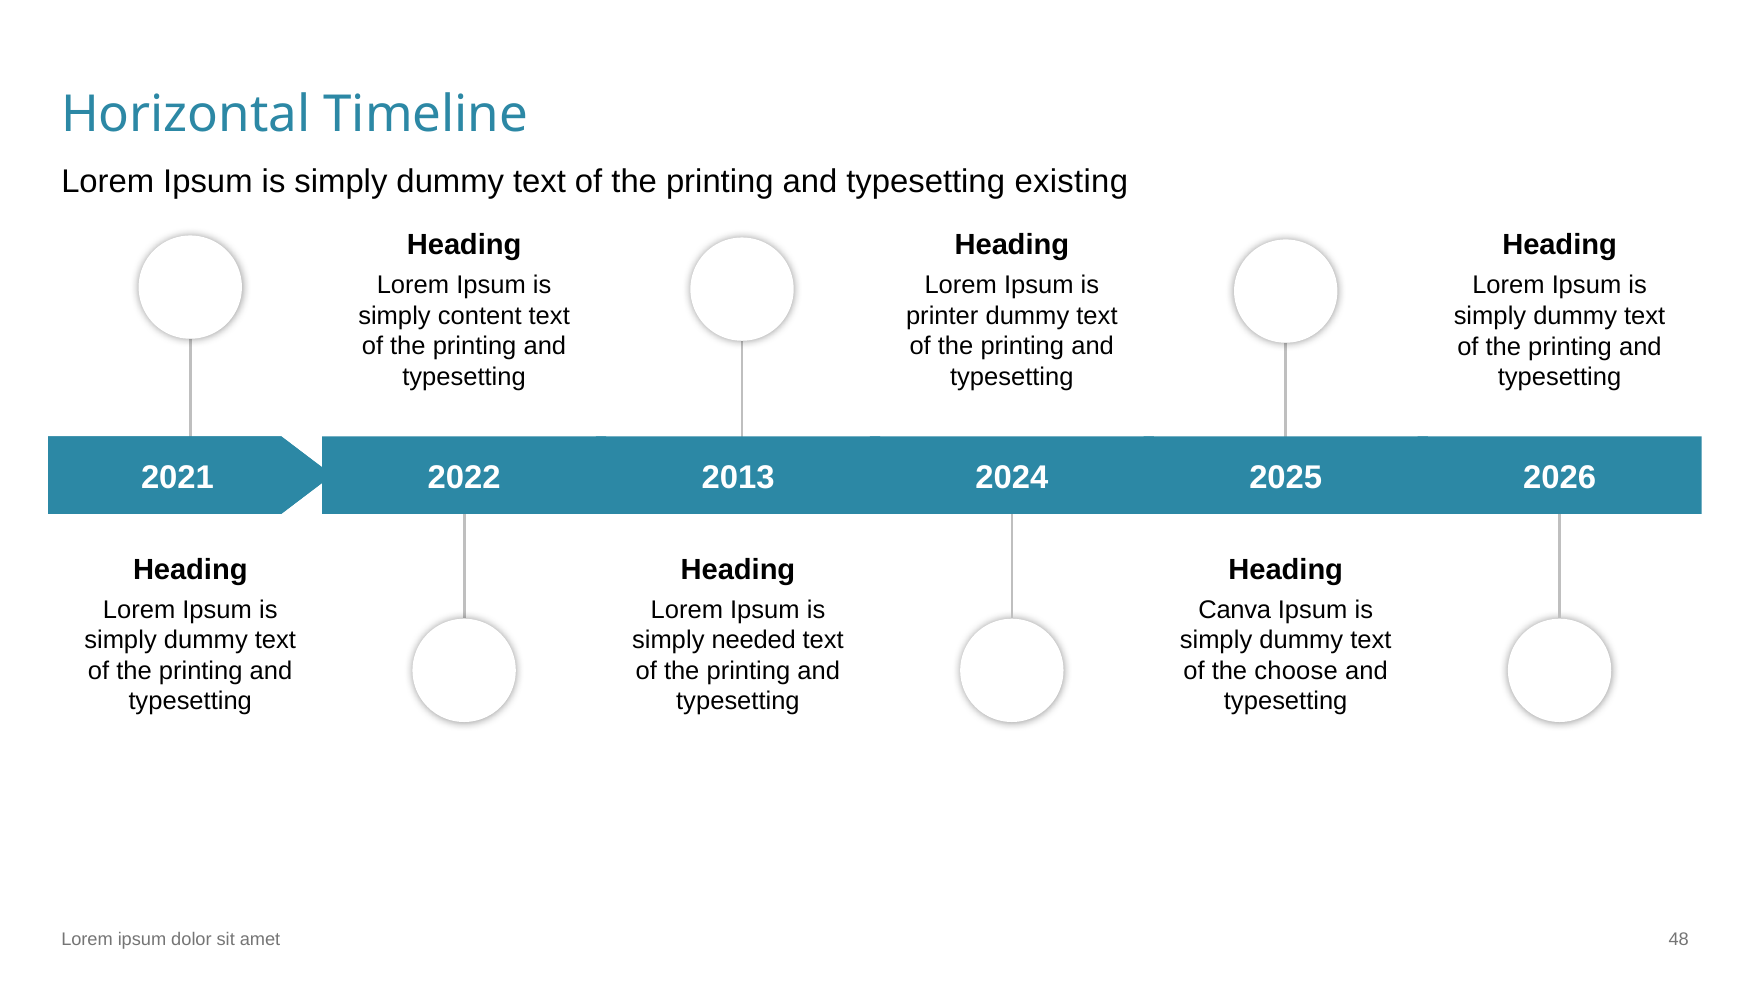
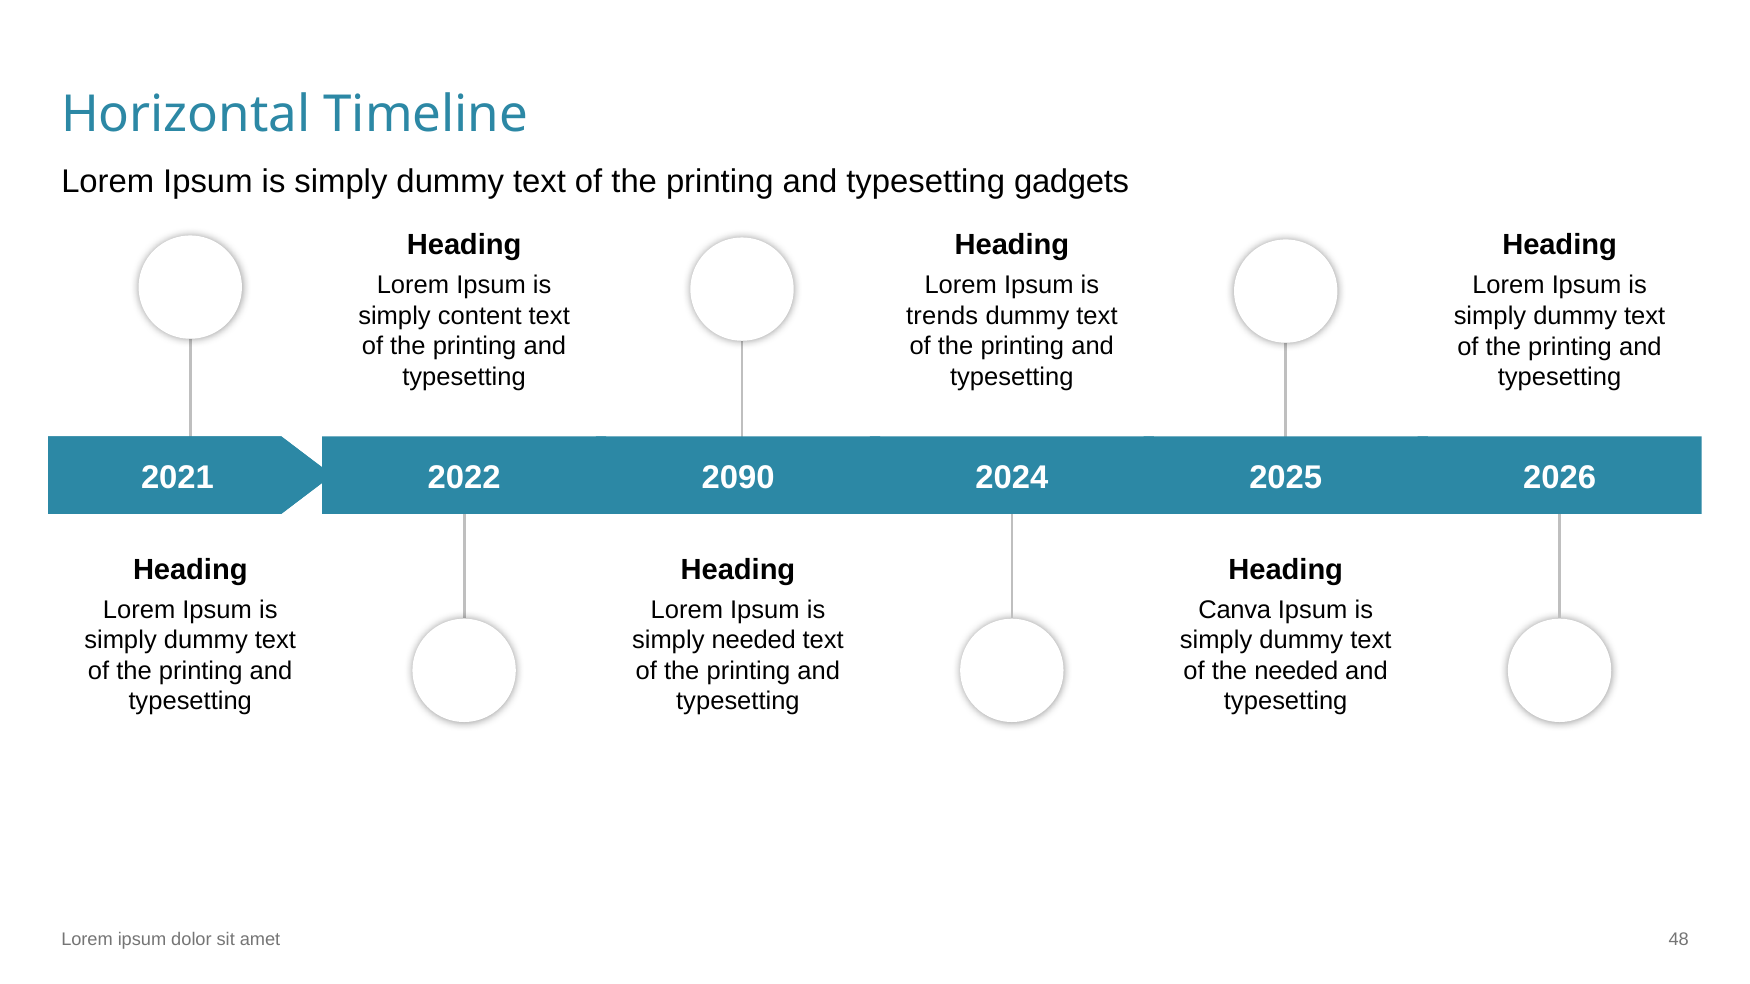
existing: existing -> gadgets (1072, 182)
printer: printer -> trends (942, 316)
2013: 2013 -> 2090 (738, 478)
the choose: choose -> needed (1296, 671)
